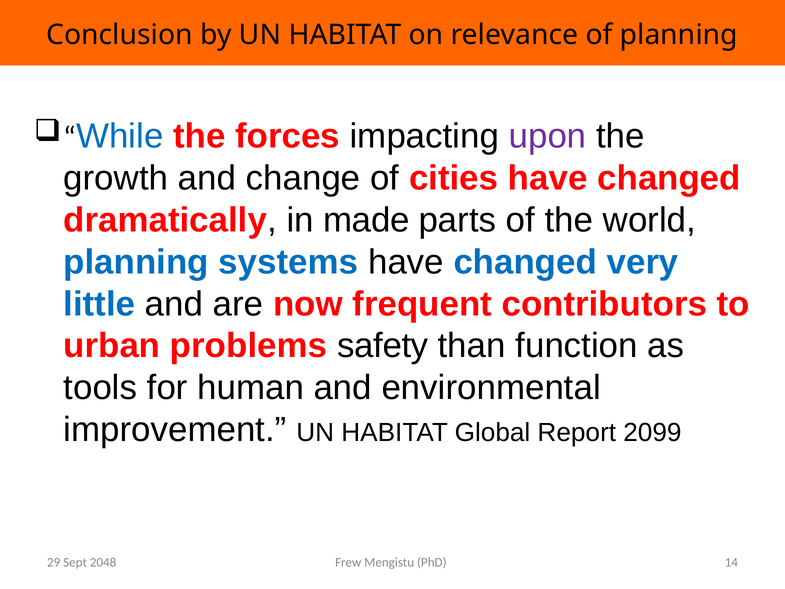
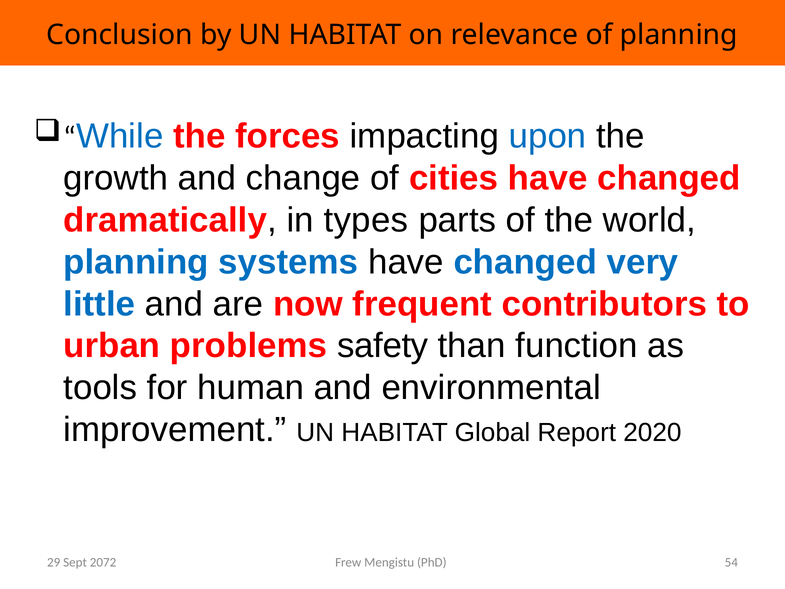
upon colour: purple -> blue (548, 136)
made: made -> types (366, 220)
2099: 2099 -> 2020 (652, 432)
2048: 2048 -> 2072 (103, 562)
14: 14 -> 54 (731, 562)
